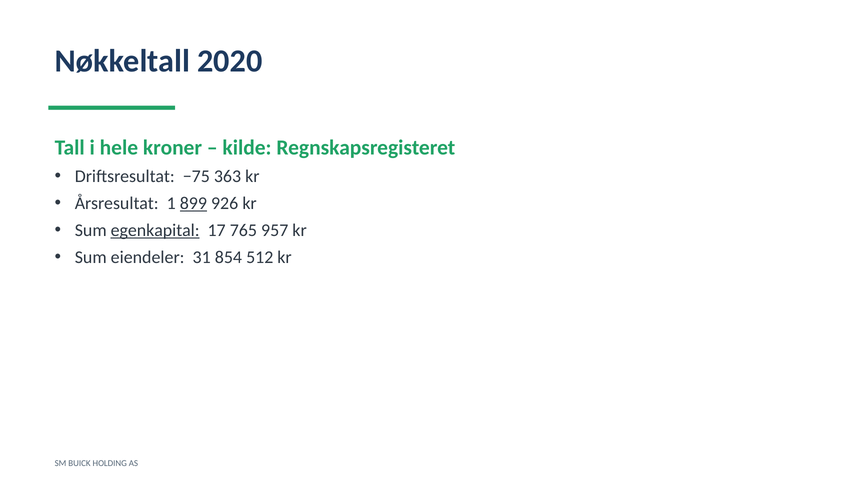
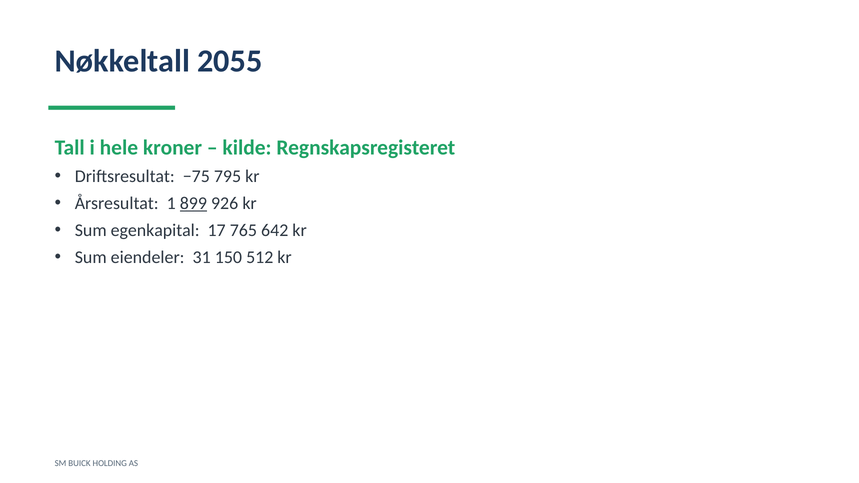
2020: 2020 -> 2055 (230, 61)
363: 363 -> 795 (227, 177)
egenkapital underline: present -> none (155, 230)
957: 957 -> 642 (275, 230)
854: 854 -> 150 (228, 257)
